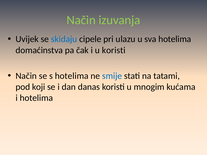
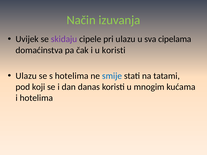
skidaju colour: blue -> purple (64, 39)
sva hotelima: hotelima -> cipelama (175, 39)
Način: Način -> Ulazu (26, 76)
